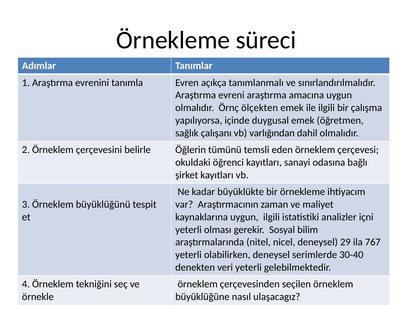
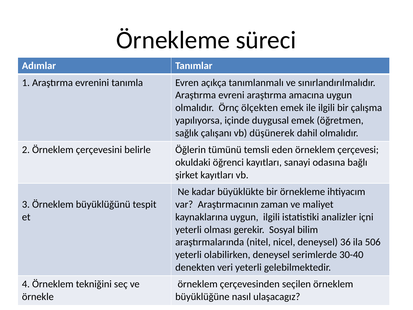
varlığından: varlığından -> düşünerek (272, 133)
29: 29 -> 36 (345, 242)
767: 767 -> 506 (373, 242)
